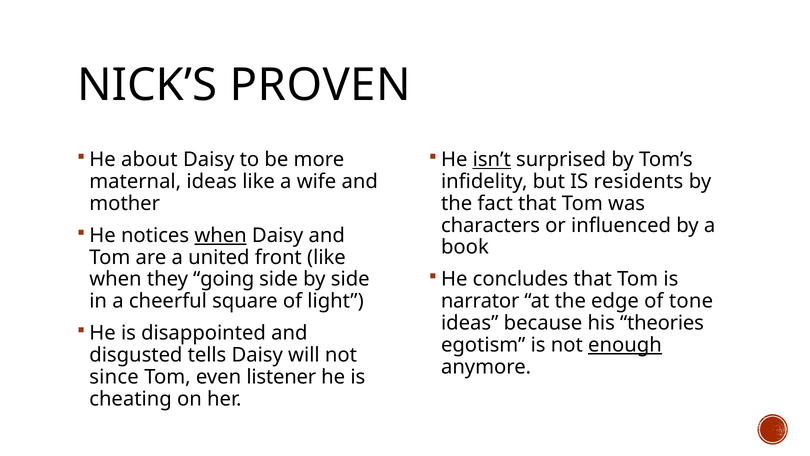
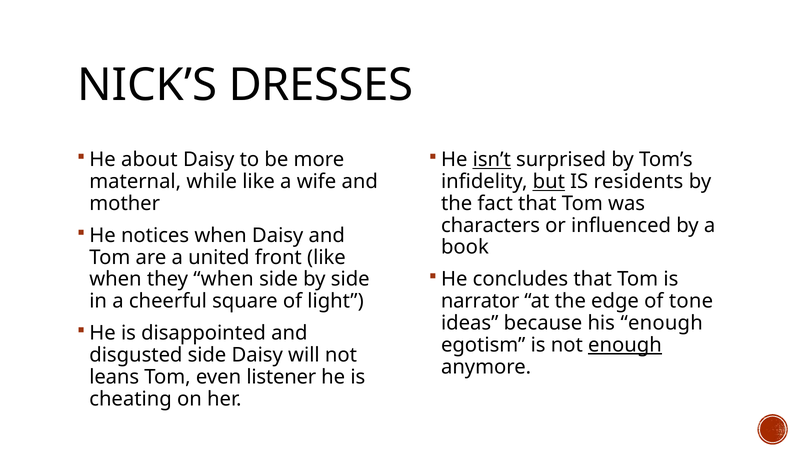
PROVEN: PROVEN -> DRESSES (321, 85)
maternal ideas: ideas -> while (212, 182)
but underline: none -> present (549, 182)
when underline: present -> none (221, 235)
they going: going -> when (223, 279)
his theories: theories -> enough (662, 323)
disgusted tells: tells -> side (207, 355)
since: since -> leans (114, 377)
